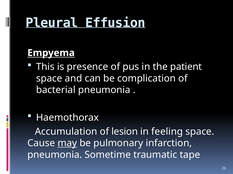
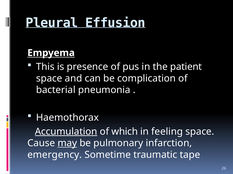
Accumulation underline: none -> present (66, 132)
lesion: lesion -> which (125, 132)
pneumonia: pneumonia -> emergency (55, 155)
